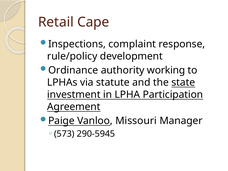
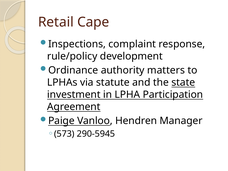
working: working -> matters (166, 70)
Missouri: Missouri -> Hendren (136, 121)
